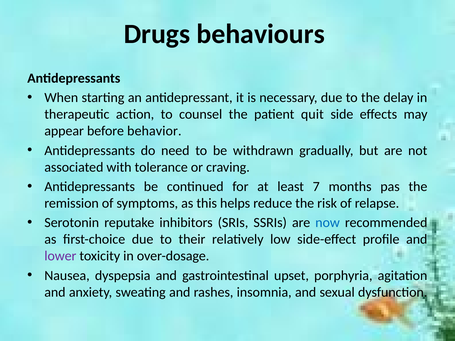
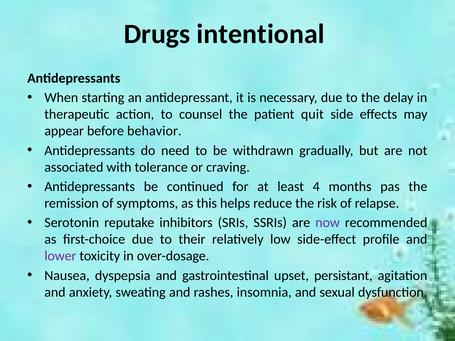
behaviours: behaviours -> intentional (261, 34)
7: 7 -> 4 (316, 187)
now colour: blue -> purple (328, 223)
porphyria: porphyria -> persistant (343, 276)
